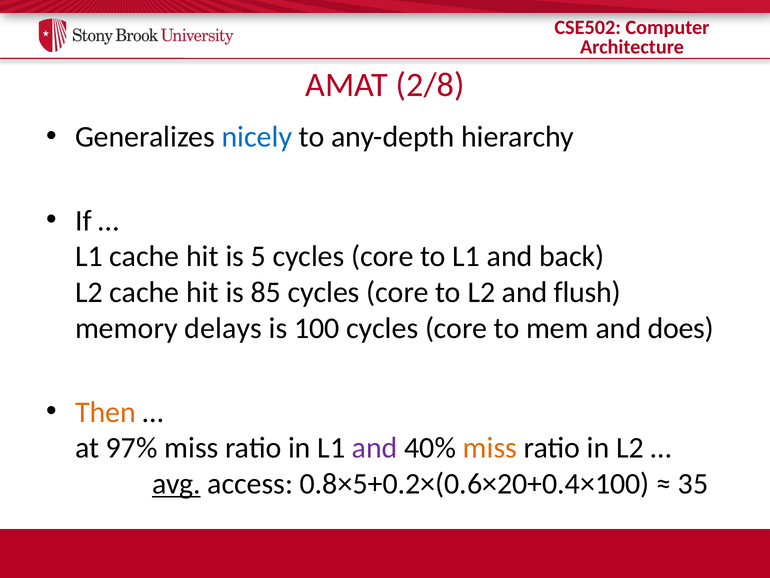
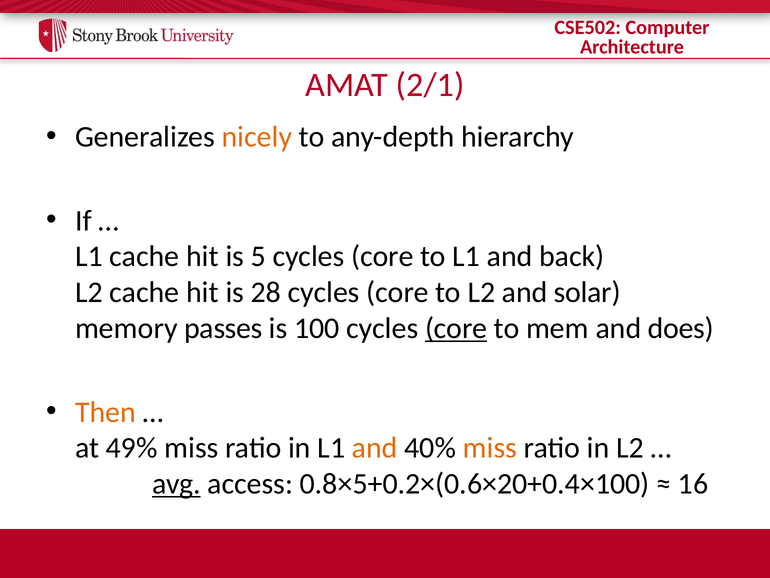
2/8: 2/8 -> 2/1 (430, 85)
nicely colour: blue -> orange (257, 137)
85: 85 -> 28 (266, 292)
flush: flush -> solar (587, 292)
delays: delays -> passes (223, 328)
core underline: none -> present (456, 328)
97%: 97% -> 49% (132, 448)
and colour: purple -> orange (375, 448)
35: 35 -> 16 (693, 484)
